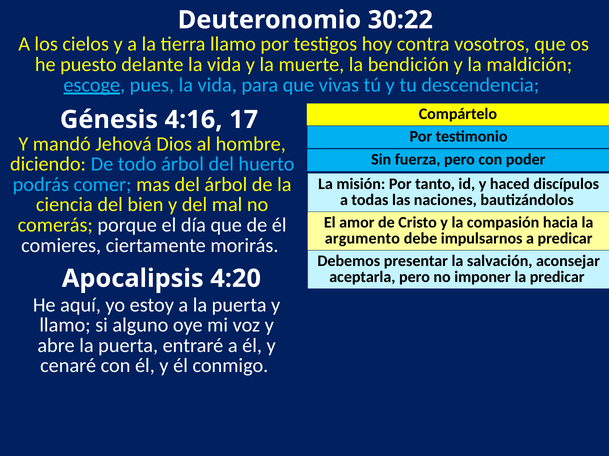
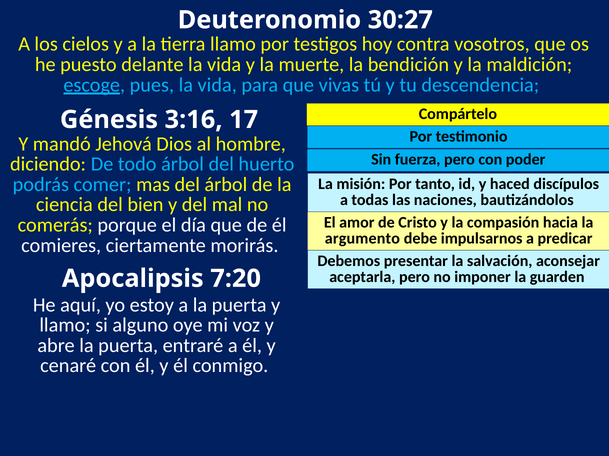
30:22: 30:22 -> 30:27 (400, 20)
4:16: 4:16 -> 3:16 (194, 120)
la predicar: predicar -> guarden (557, 277)
4:20: 4:20 -> 7:20 (236, 279)
